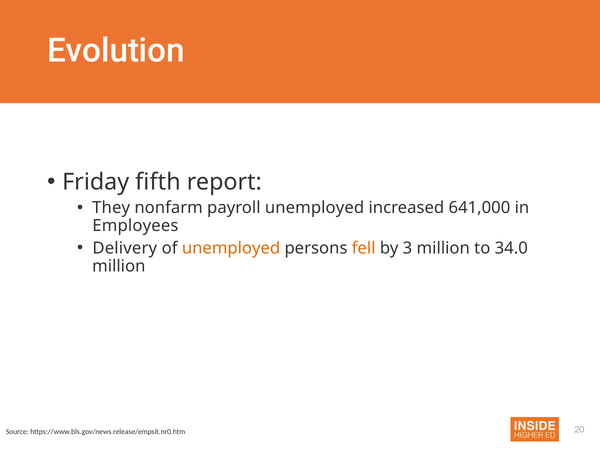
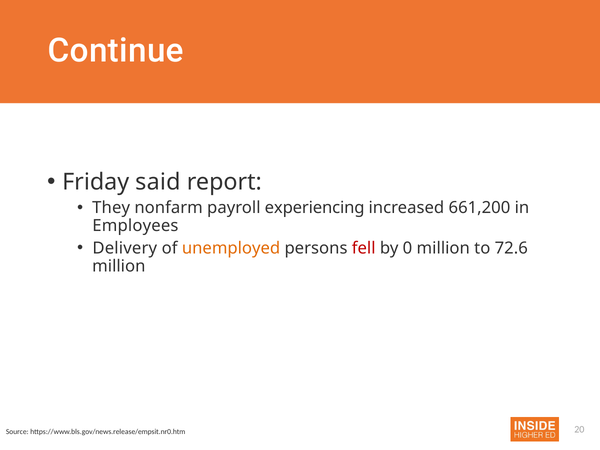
Evolution: Evolution -> Continue (116, 51)
fifth: fifth -> said (158, 182)
payroll unemployed: unemployed -> experiencing (315, 208)
641,000: 641,000 -> 661,200 (479, 208)
fell colour: orange -> red (364, 248)
3: 3 -> 0 (407, 248)
34.0: 34.0 -> 72.6 (511, 248)
